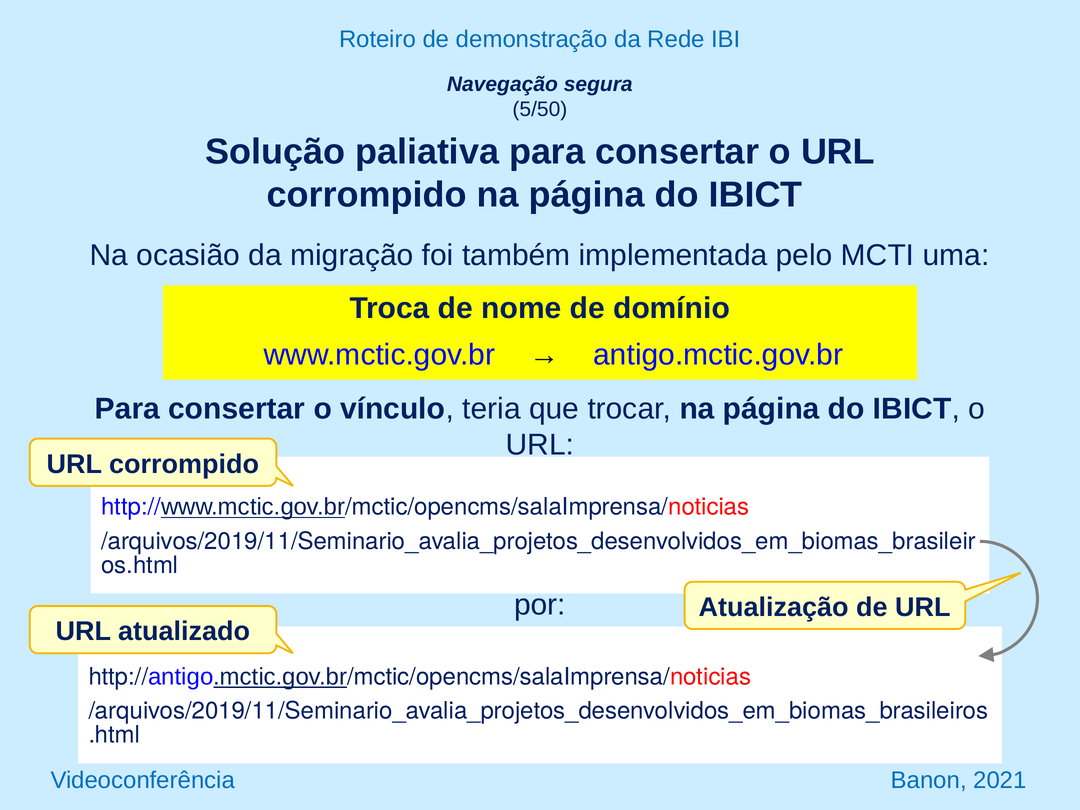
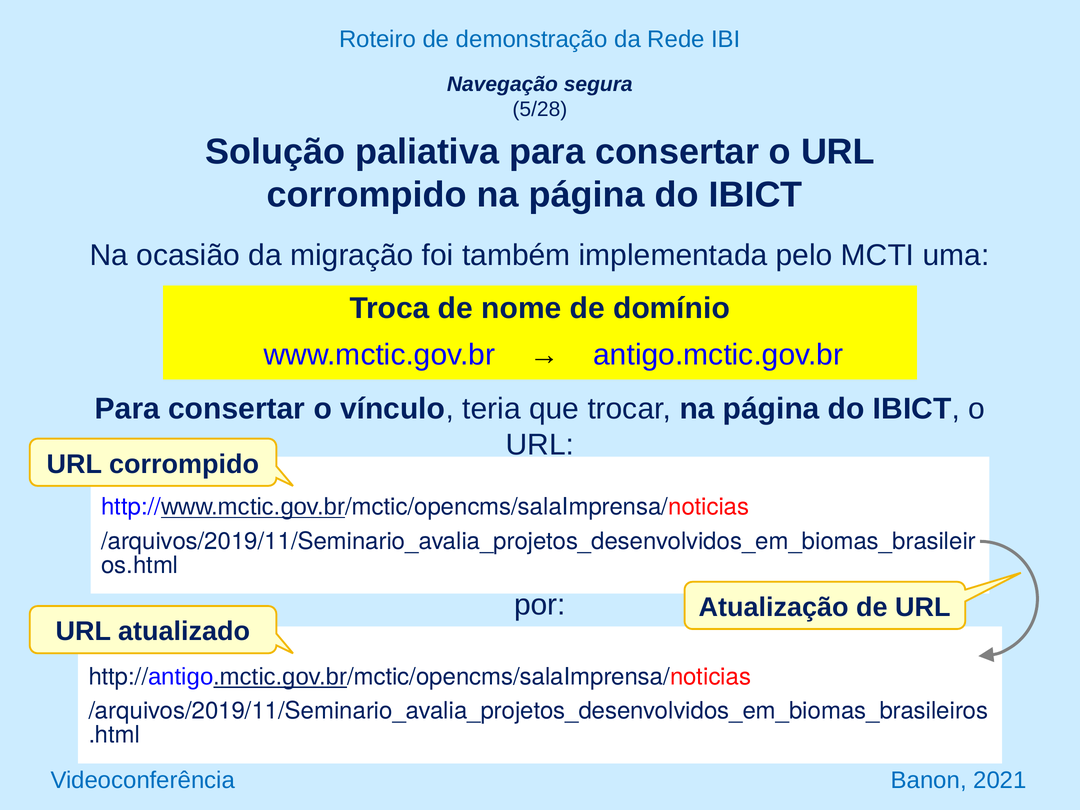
5/50: 5/50 -> 5/28 (540, 109)
